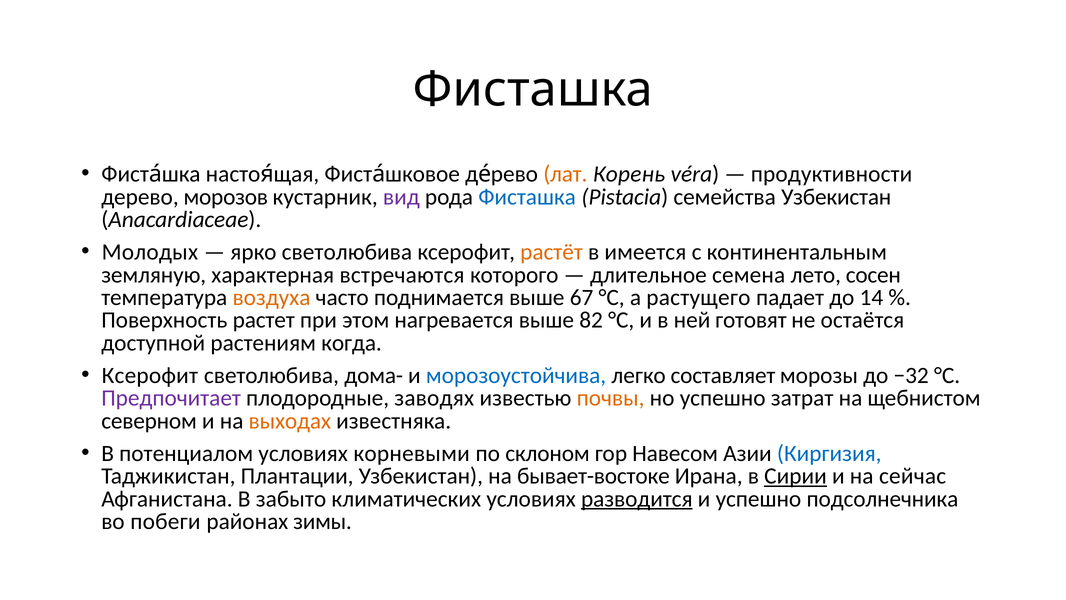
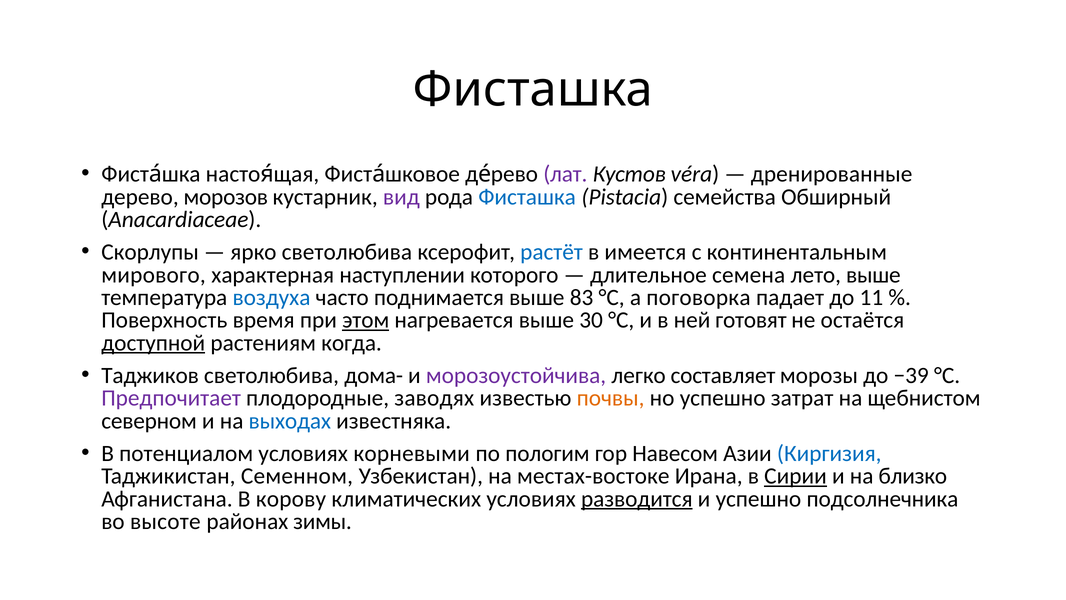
лат colour: orange -> purple (565, 174)
Корень: Корень -> Кустов (629, 174)
продуктивности: продуктивности -> дренированные (832, 174)
семейства Узбекистан: Узбекистан -> Обширный (836, 197)
Молодых: Молодых -> Скорлупы (150, 252)
растёт colour: orange -> blue (552, 252)
земляную: земляную -> мирового (154, 275)
встречаются: встречаются -> наступлении (402, 275)
лето сосен: сосен -> выше (873, 275)
воздуха colour: orange -> blue (272, 297)
67: 67 -> 83 (582, 297)
растущего: растущего -> поговорка (698, 297)
14: 14 -> 11 (871, 297)
растет: растет -> время (264, 320)
этом underline: none -> present (366, 320)
82: 82 -> 30 (591, 320)
доступной underline: none -> present (153, 343)
Ксерофит: Ксерофит -> Таджиков (150, 375)
морозоустойчива colour: blue -> purple (516, 375)
−32: −32 -> −39 (911, 375)
выходах colour: orange -> blue (290, 421)
склоном: склоном -> пологим (547, 453)
Плантации: Плантации -> Семенном (297, 476)
бывает-востоке: бывает-востоке -> местах-востоке (593, 476)
сейчас: сейчас -> близко (913, 476)
забыто: забыто -> корову (291, 499)
побеги: побеги -> высоте (165, 521)
